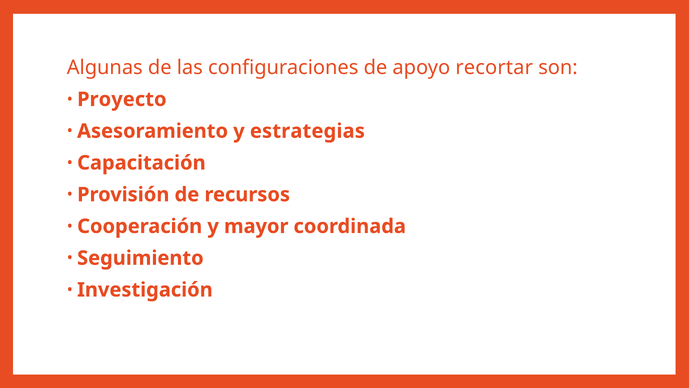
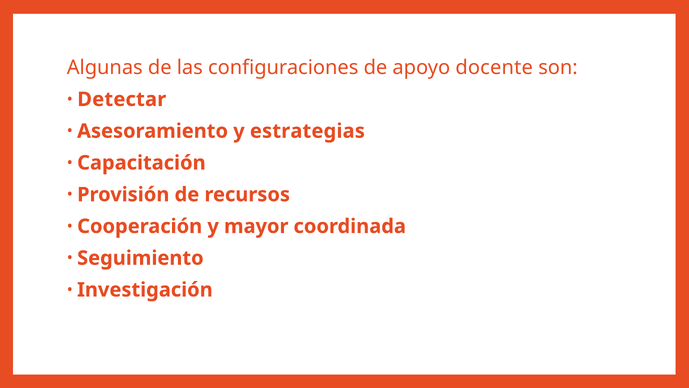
recortar: recortar -> docente (494, 68)
Proyecto: Proyecto -> Detectar (122, 99)
